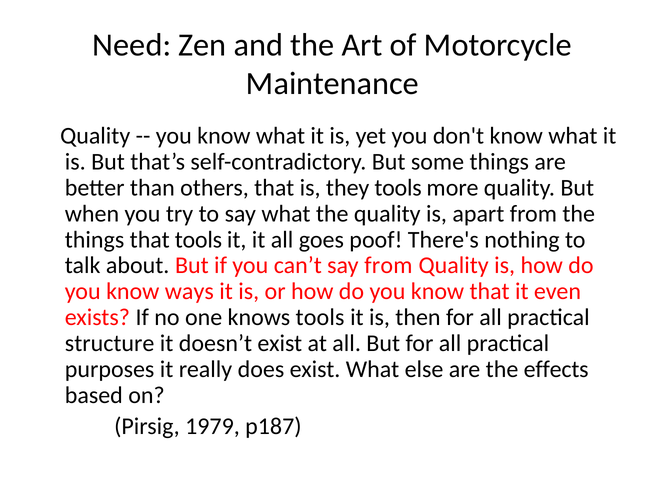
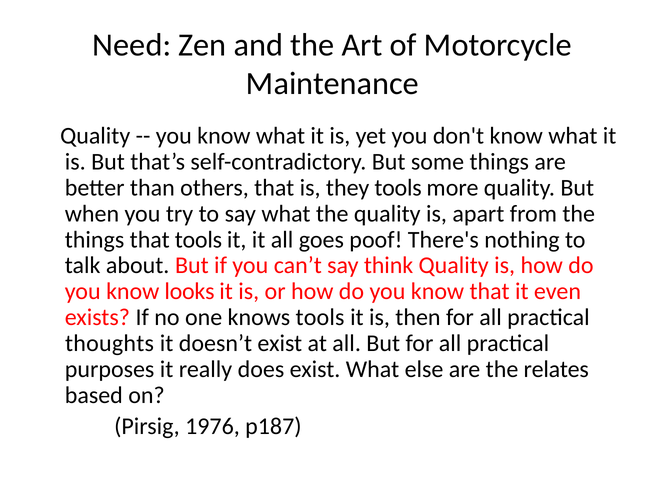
say from: from -> think (389, 265)
ways: ways -> looks (189, 291)
structure: structure -> thoughts (109, 343)
effects: effects -> relates (556, 369)
1979: 1979 -> 1976 (212, 426)
